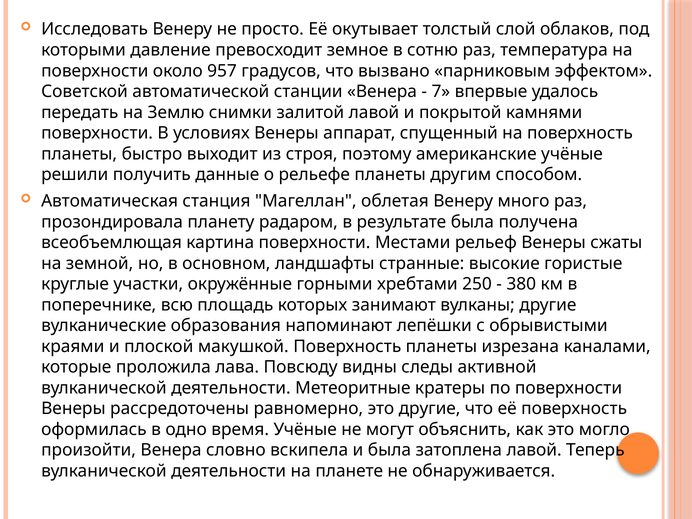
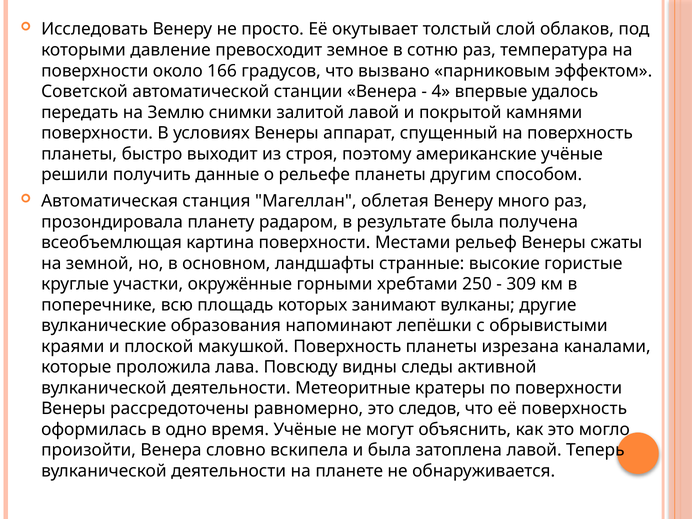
957: 957 -> 166 (222, 71)
7: 7 -> 4 (441, 92)
380: 380 -> 309 (521, 284)
это другие: другие -> следов (430, 409)
